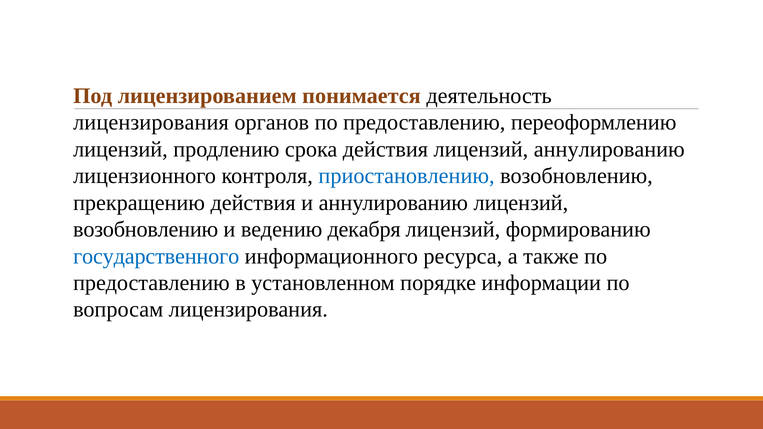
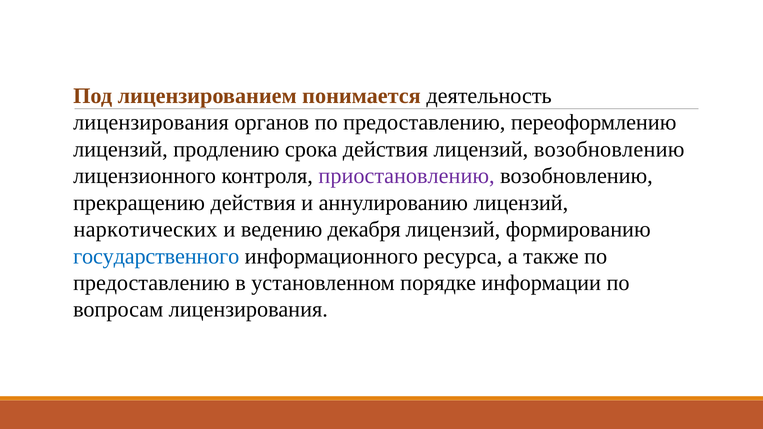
лицензий аннулированию: аннулированию -> возобновлению (609, 149)
приостановлению colour: blue -> purple (407, 176)
возобновлению: возобновлению -> наркотических (145, 230)
